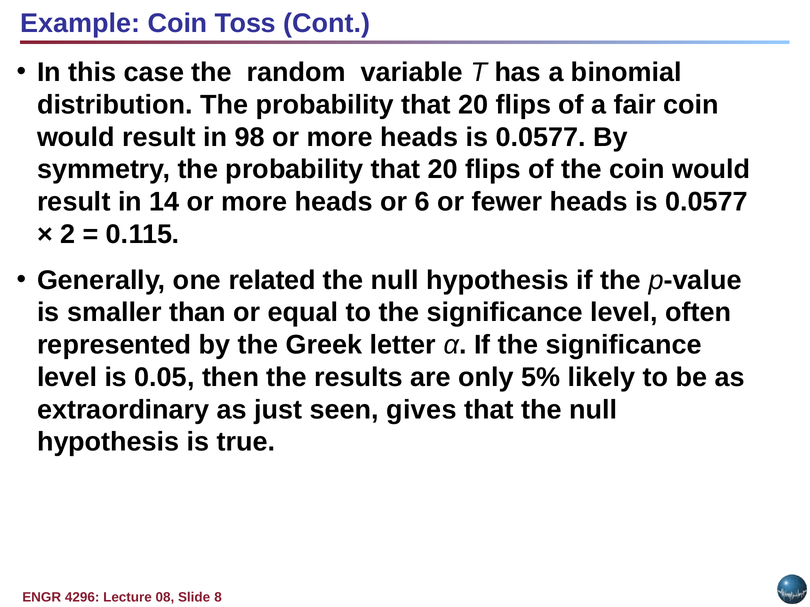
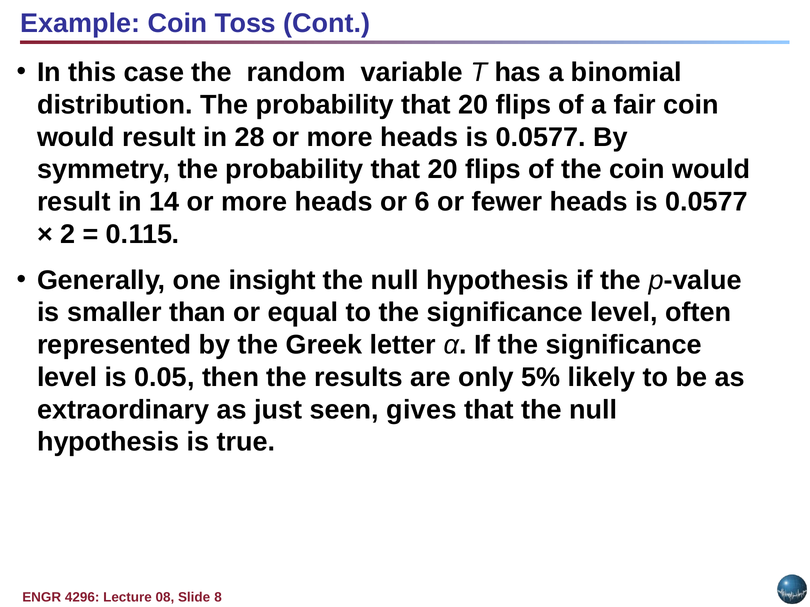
98: 98 -> 28 (250, 137)
related: related -> insight (272, 280)
